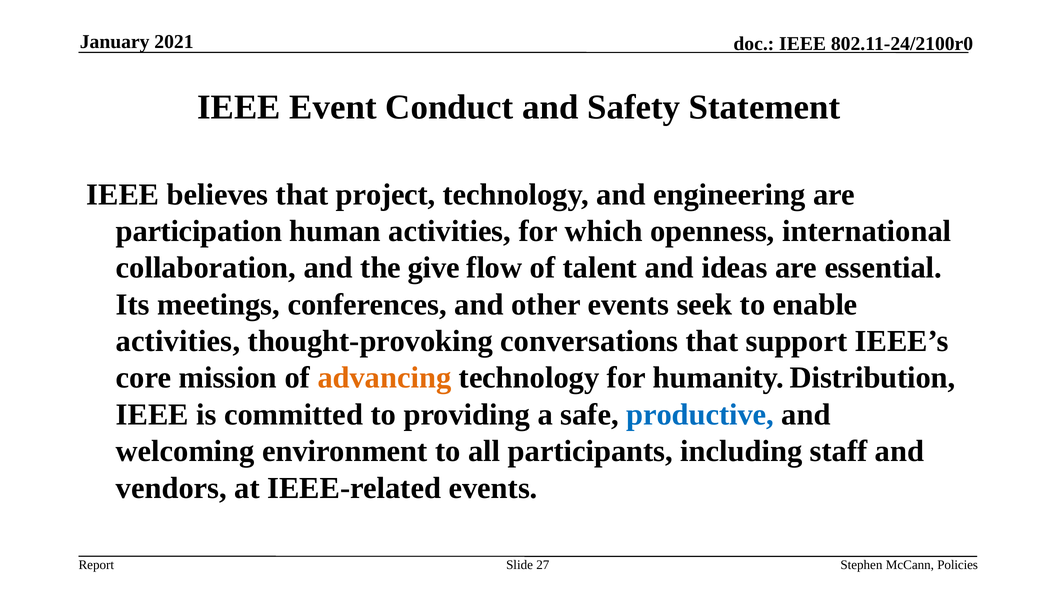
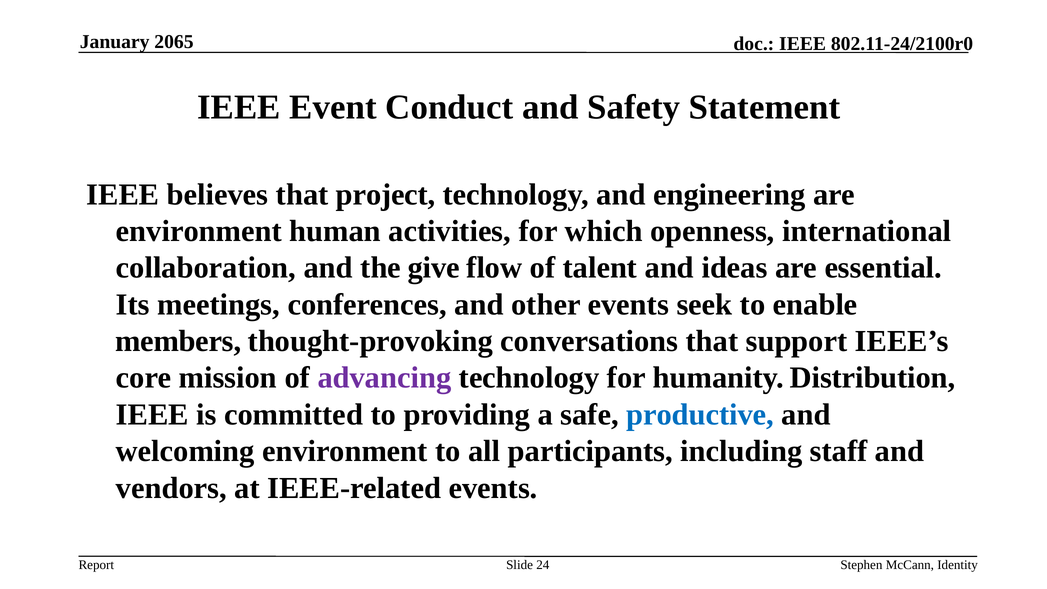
2021: 2021 -> 2065 (174, 42)
participation: participation -> environment (199, 231)
activities: activities -> members (178, 341)
advancing colour: orange -> purple (384, 378)
27: 27 -> 24 (543, 565)
Policies: Policies -> Identity (958, 565)
